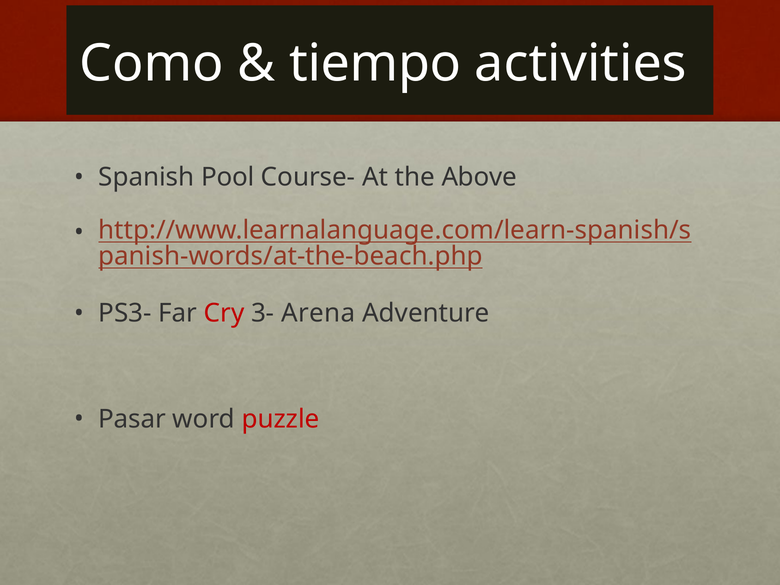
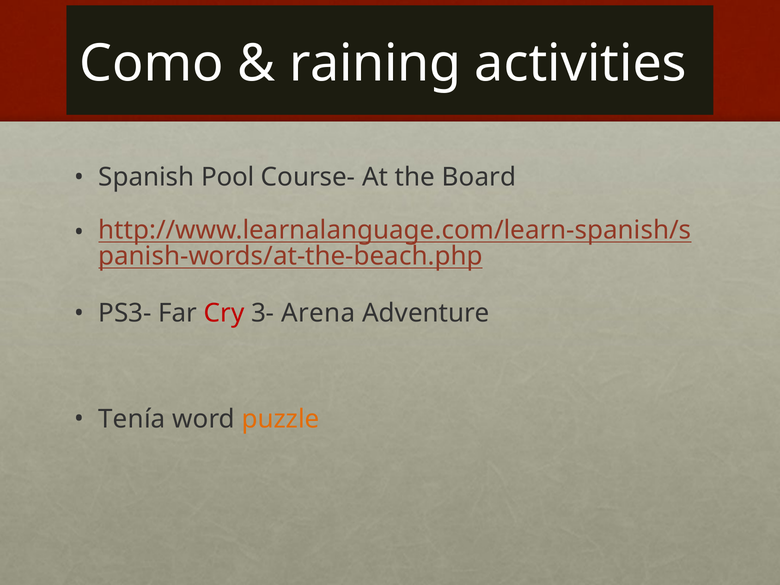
tiempo: tiempo -> raining (375, 64)
Above: Above -> Board (479, 177)
Pasar: Pasar -> Tenía (132, 419)
puzzle colour: red -> orange (280, 419)
